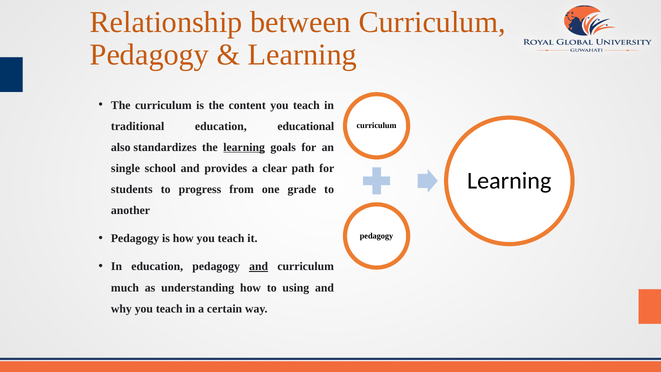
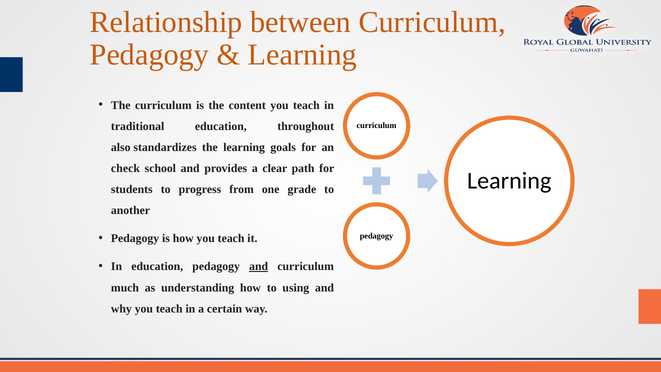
educational: educational -> throughout (306, 126)
learning underline: present -> none (244, 147)
single: single -> check (125, 168)
